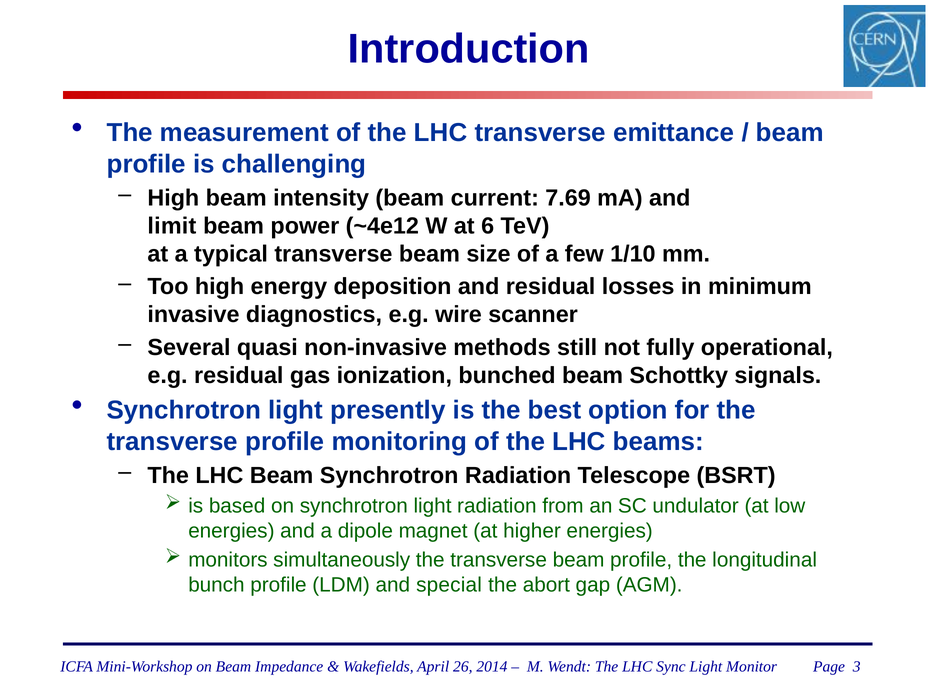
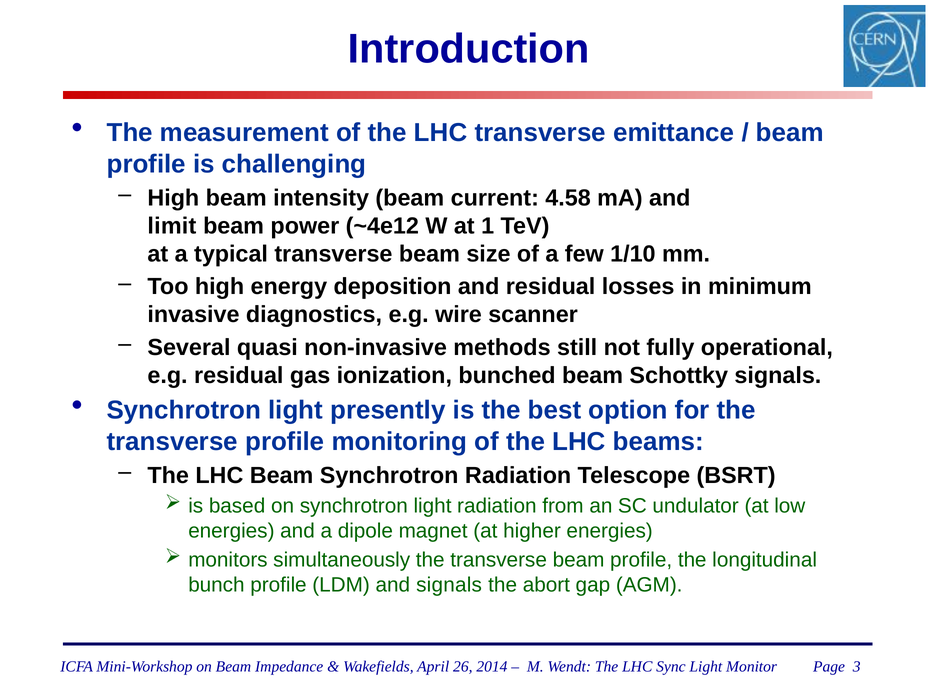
7.69: 7.69 -> 4.58 (568, 198)
6: 6 -> 1 (488, 226)
and special: special -> signals (449, 585)
